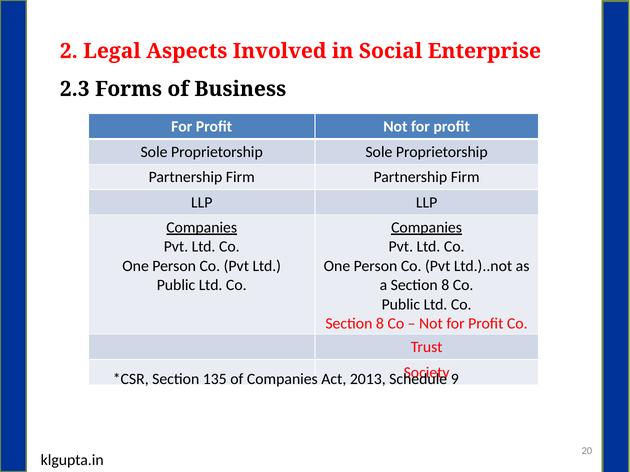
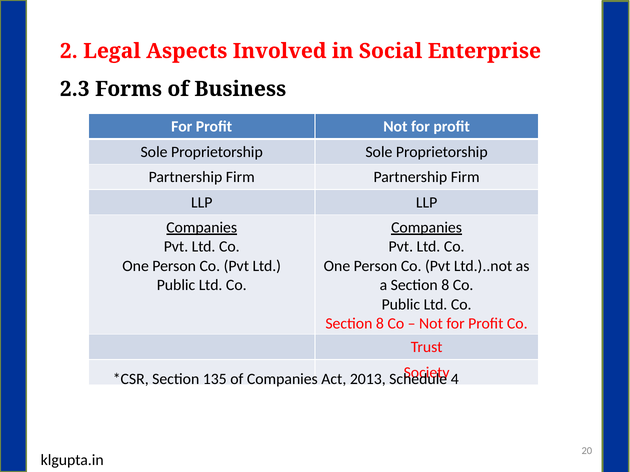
9: 9 -> 4 (455, 380)
